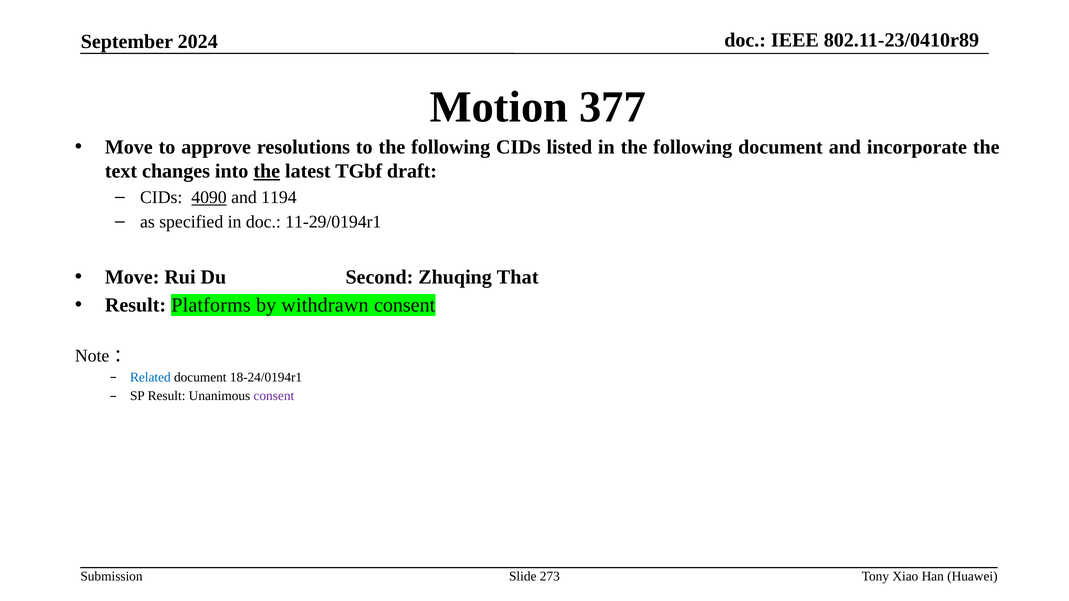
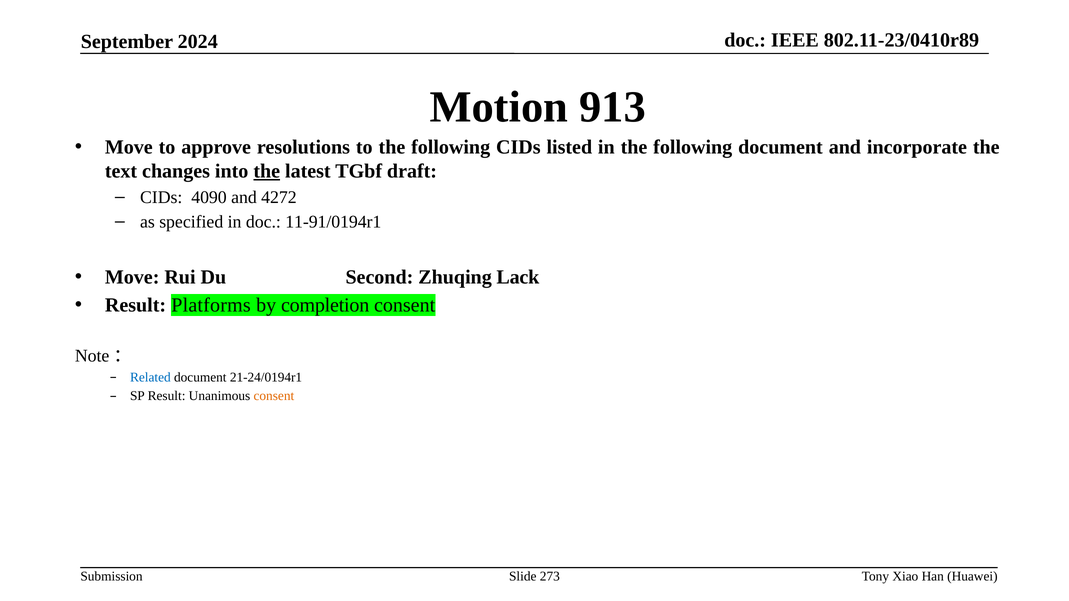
377: 377 -> 913 (612, 107)
4090 underline: present -> none (209, 197)
1194: 1194 -> 4272 (279, 197)
11-29/0194r1: 11-29/0194r1 -> 11-91/0194r1 (333, 222)
That: That -> Lack (518, 277)
withdrawn: withdrawn -> completion (325, 305)
18-24/0194r1: 18-24/0194r1 -> 21-24/0194r1 (266, 377)
consent colour: purple -> orange (274, 396)
